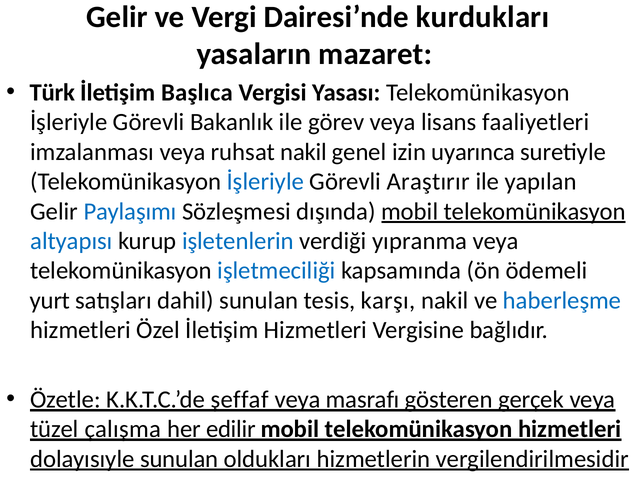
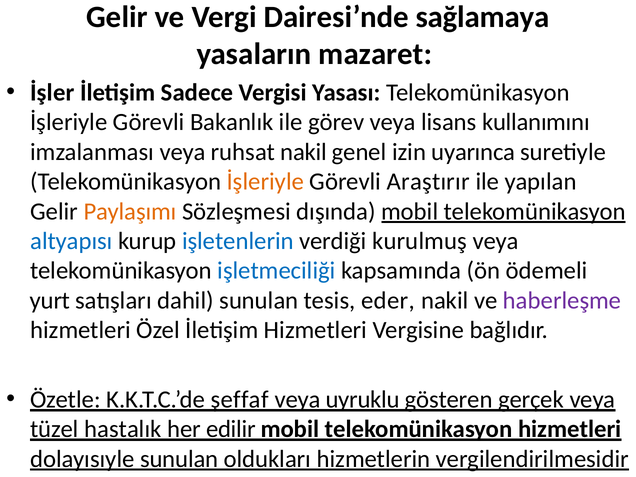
kurdukları: kurdukları -> sağlamaya (483, 17)
Türk: Türk -> İşler (52, 93)
Başlıca: Başlıca -> Sadece (197, 93)
faaliyetleri: faaliyetleri -> kullanımını (536, 122)
İşleriyle colour: blue -> orange (265, 182)
Paylaşımı colour: blue -> orange (130, 211)
yıpranma: yıpranma -> kurulmuş (420, 241)
karşı: karşı -> eder (388, 300)
haberleşme colour: blue -> purple (562, 300)
masrafı: masrafı -> uyruklu (363, 399)
çalışma: çalışma -> hastalık (123, 429)
